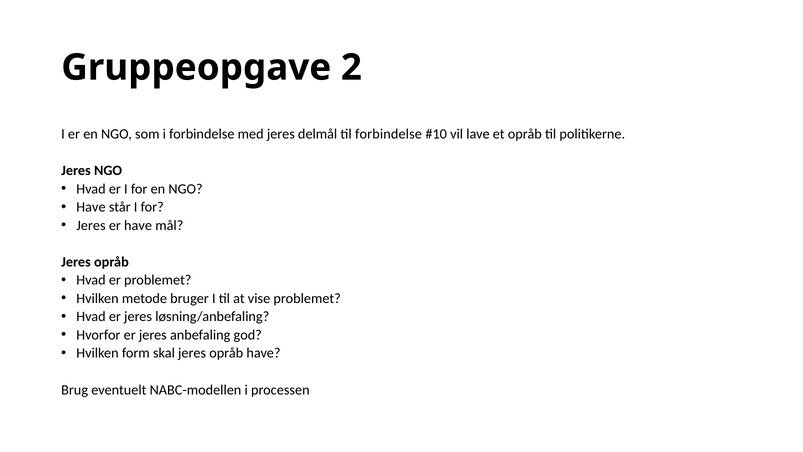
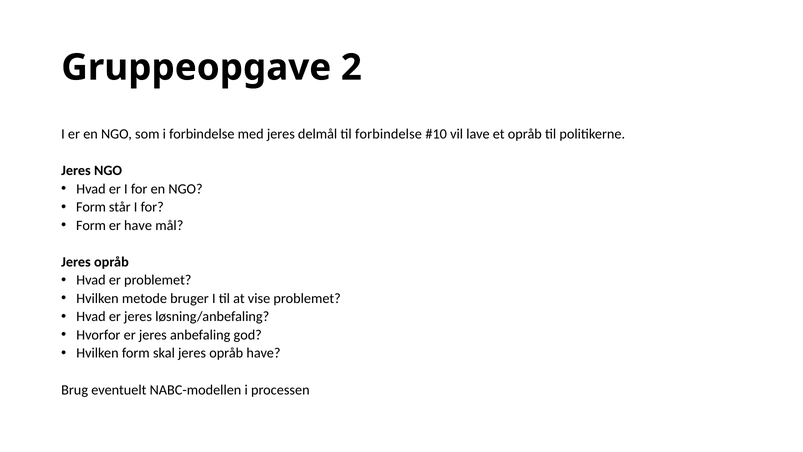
Have: Have -> Form (91, 207)
Jeres: Jeres -> Form (91, 225)
